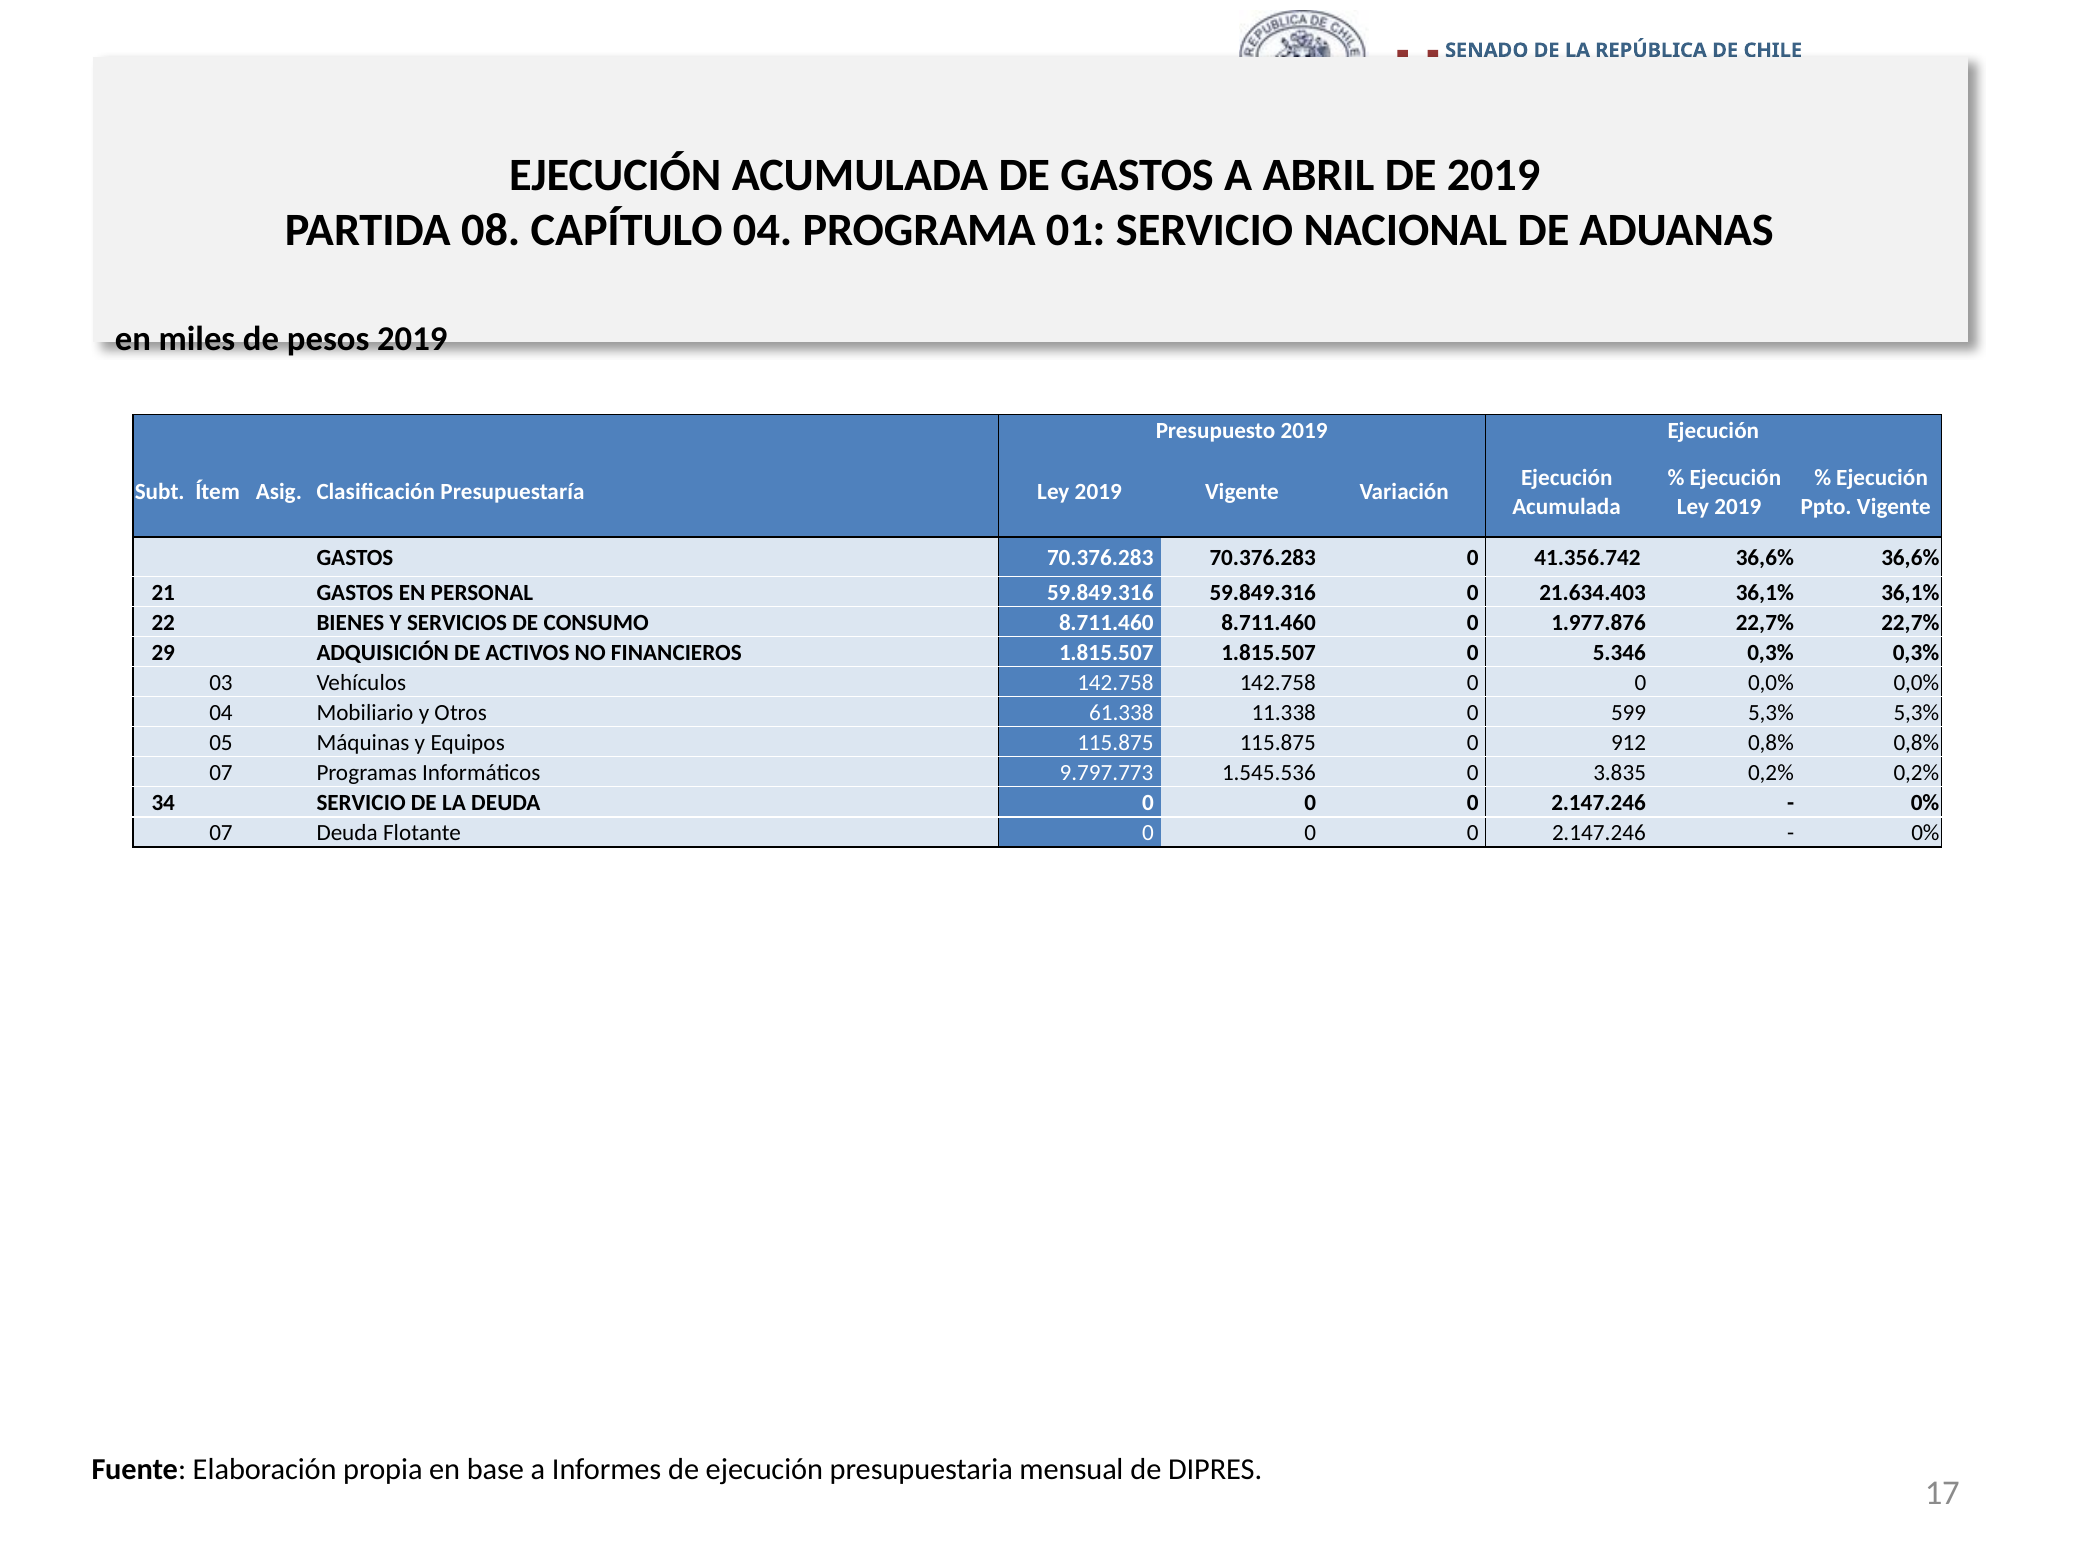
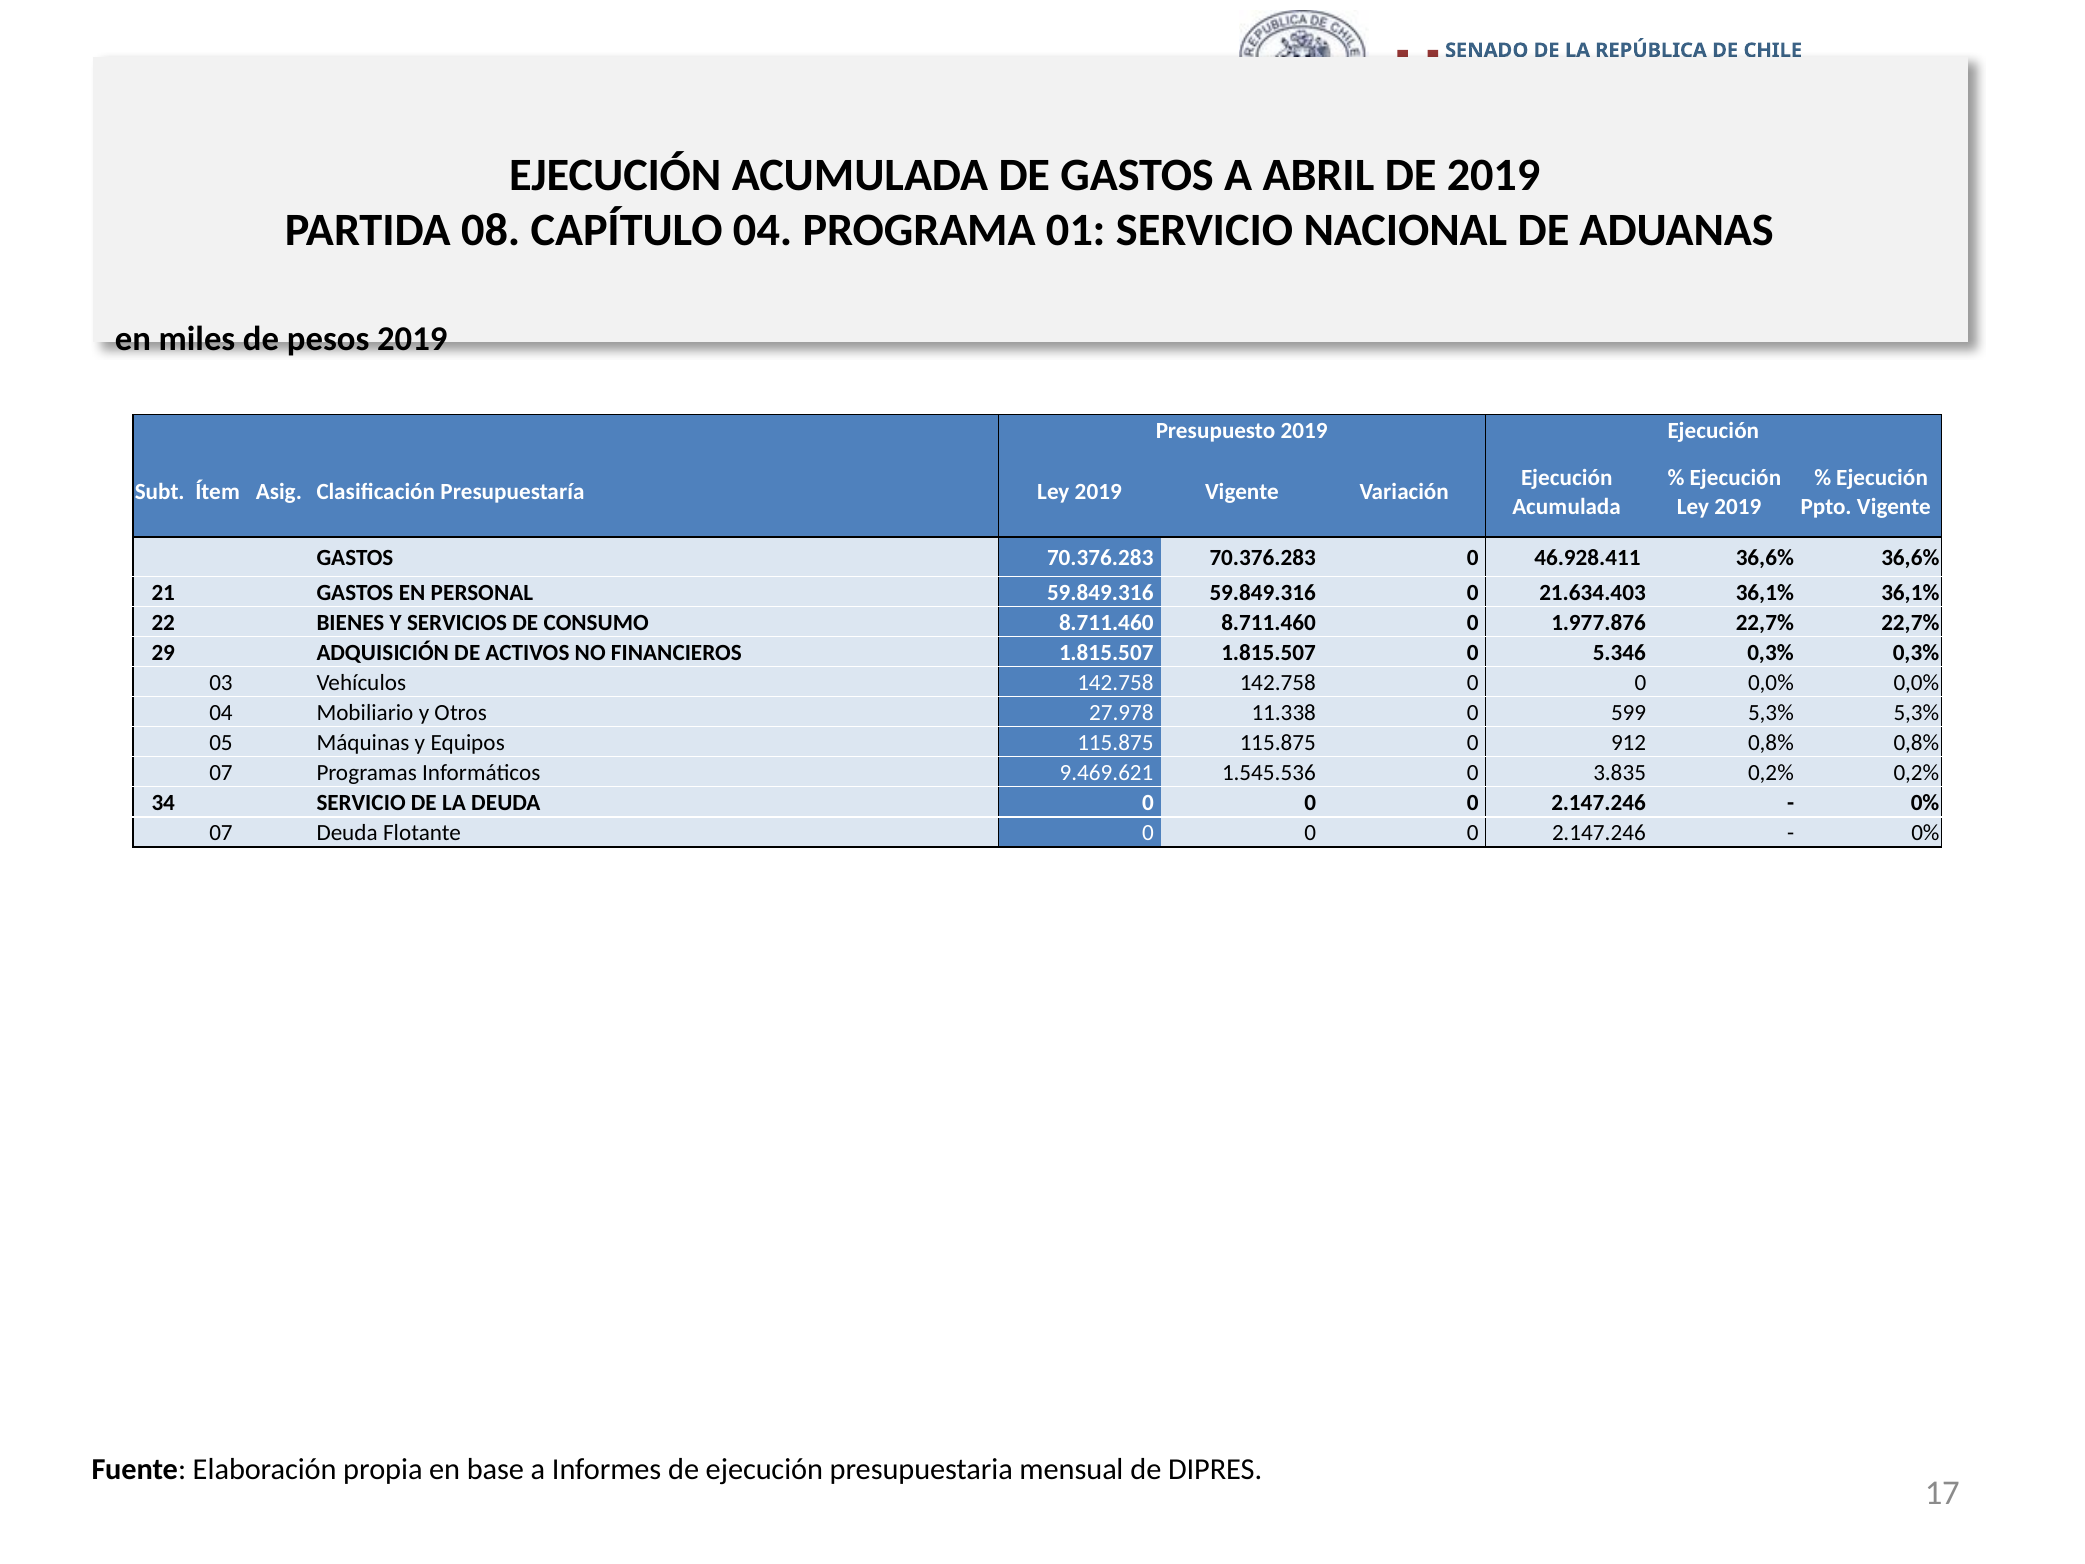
41.356.742: 41.356.742 -> 46.928.411 (1587, 558)
61.338: 61.338 -> 27.978 (1121, 713)
9.797.773: 9.797.773 -> 9.469.621 (1107, 773)
